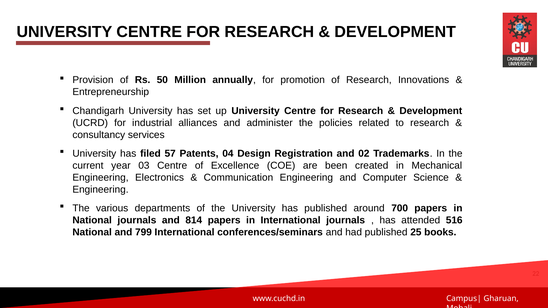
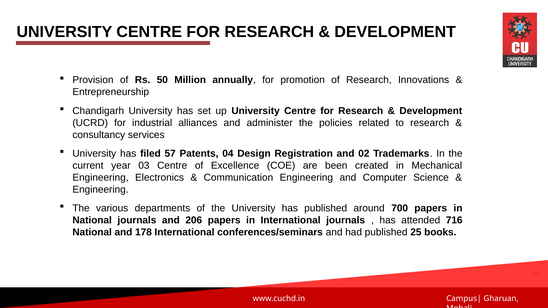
814: 814 -> 206 (194, 220)
516: 516 -> 716 (454, 220)
799: 799 -> 178 (143, 232)
